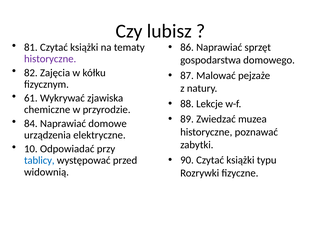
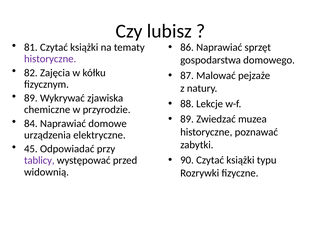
61: 61 -> 89 (31, 98)
10: 10 -> 45 (31, 149)
tablicy colour: blue -> purple (39, 160)
